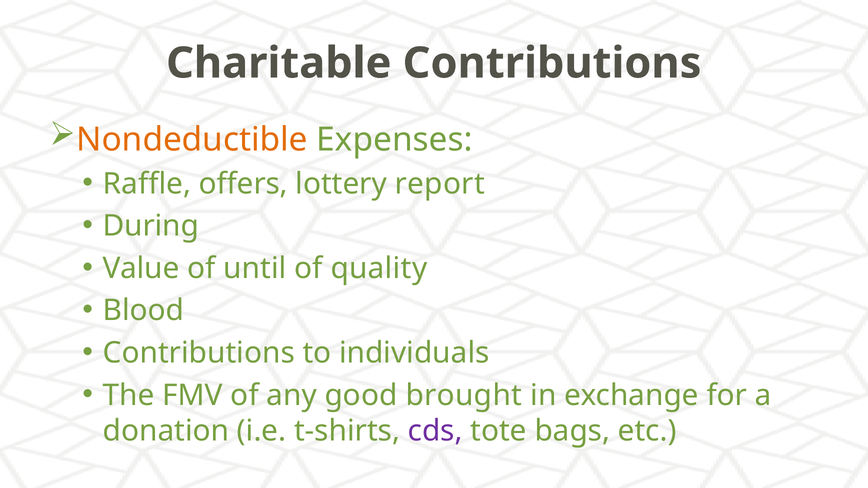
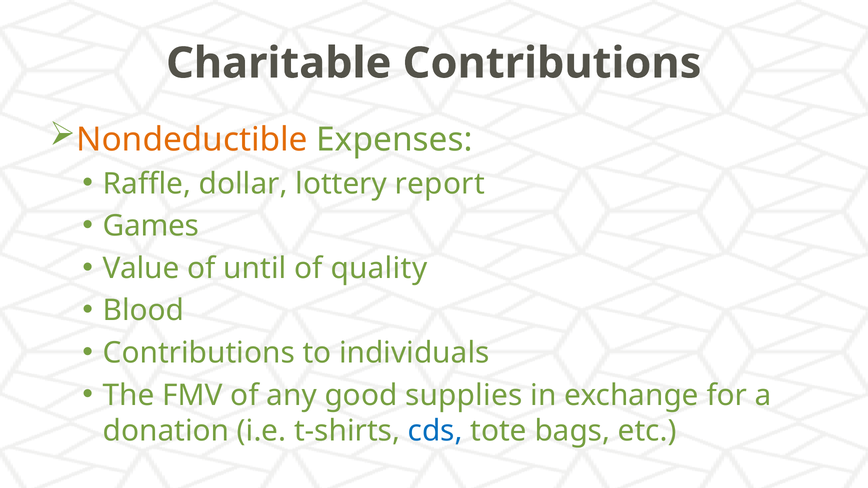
offers: offers -> dollar (243, 184)
During: During -> Games (151, 226)
brought: brought -> supplies (464, 395)
cds colour: purple -> blue (435, 431)
